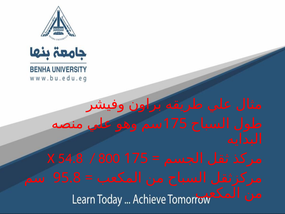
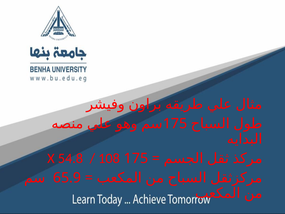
800: 800 -> 108 (109, 158)
95.8: 95.8 -> 65.9 (67, 177)
